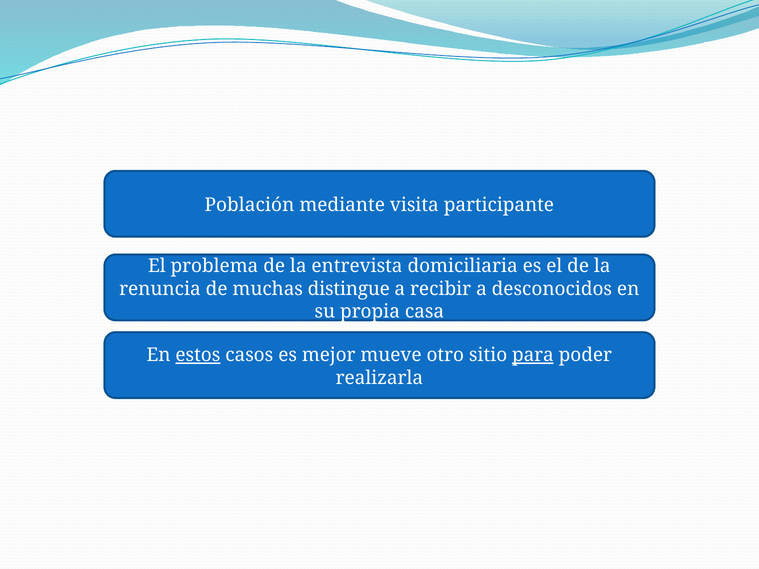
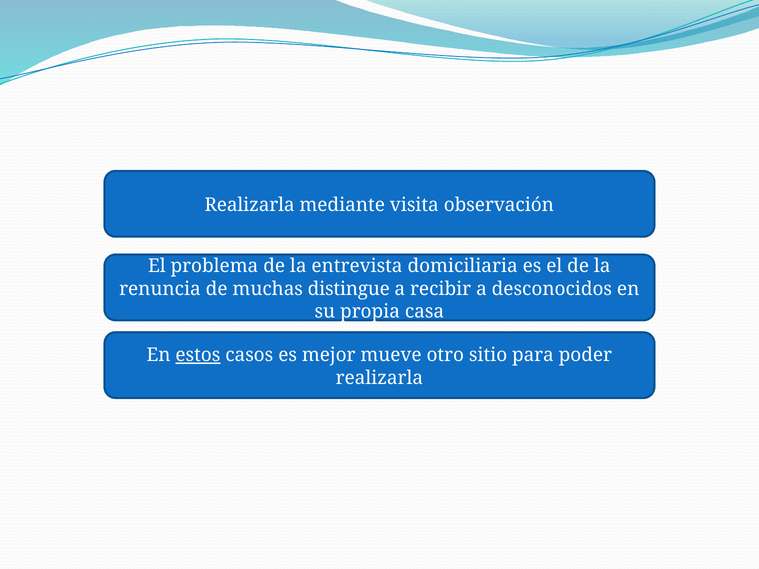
Población: Población -> Realizarla (250, 205)
participante: participante -> observación (499, 205)
para underline: present -> none (533, 355)
